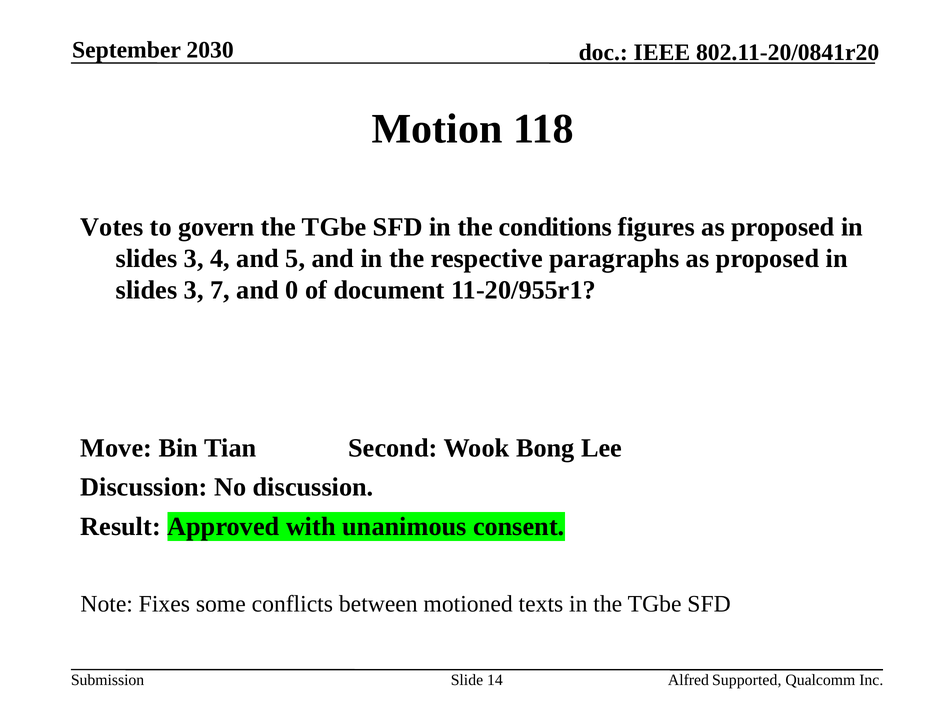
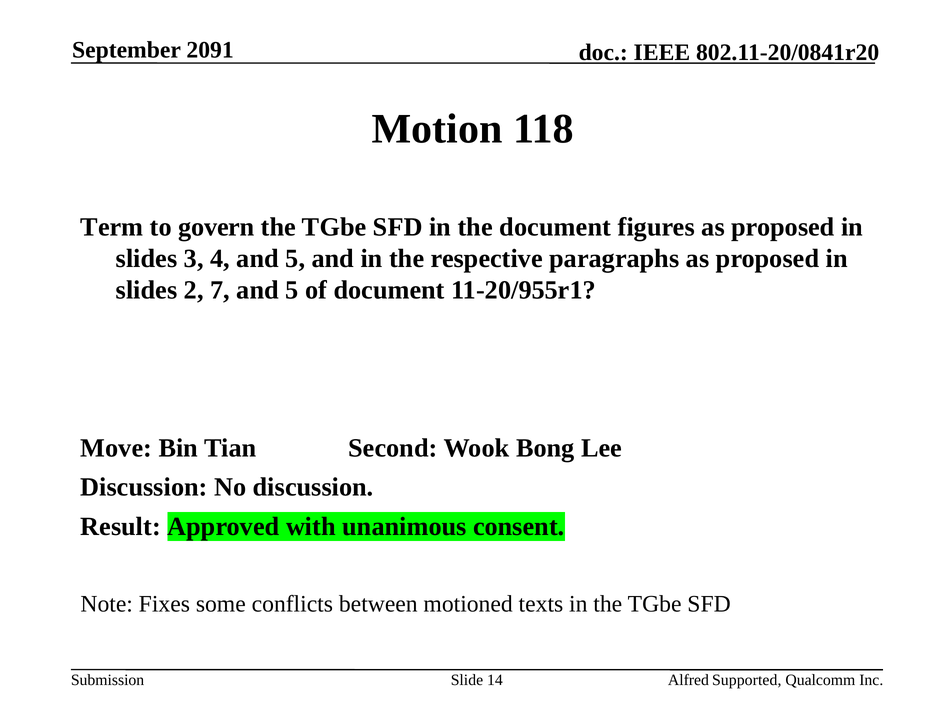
2030: 2030 -> 2091 (210, 50)
Votes: Votes -> Term (112, 227)
the conditions: conditions -> document (555, 227)
3: 3 -> 2 (194, 290)
7 and 0: 0 -> 5 (292, 290)
